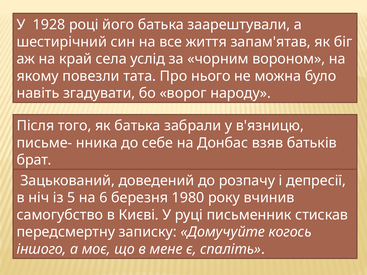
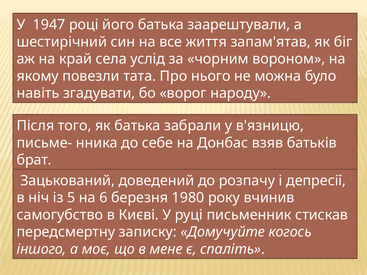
1928: 1928 -> 1947 (49, 25)
